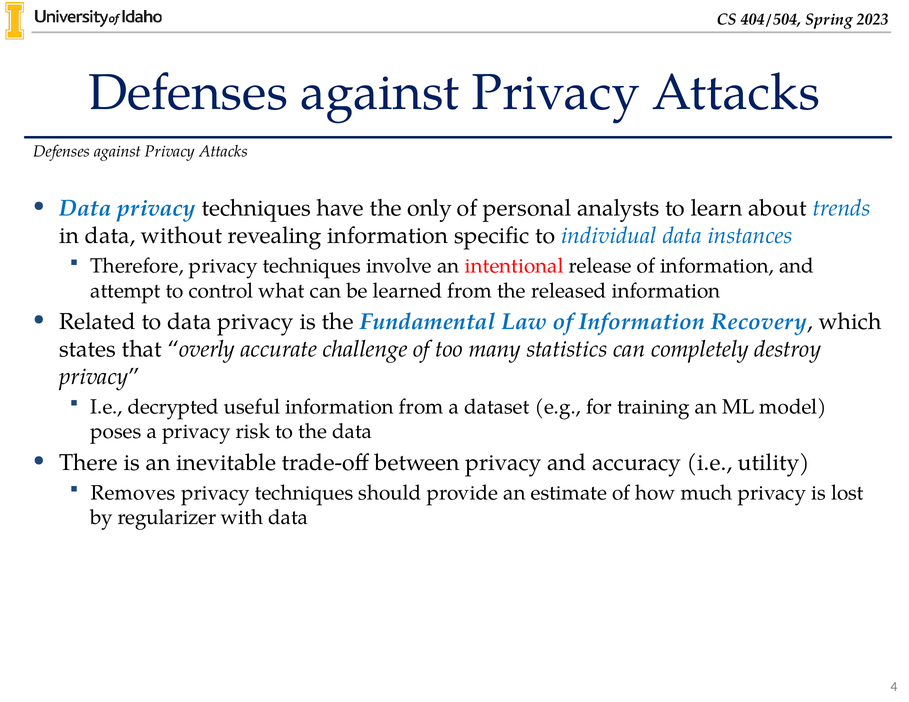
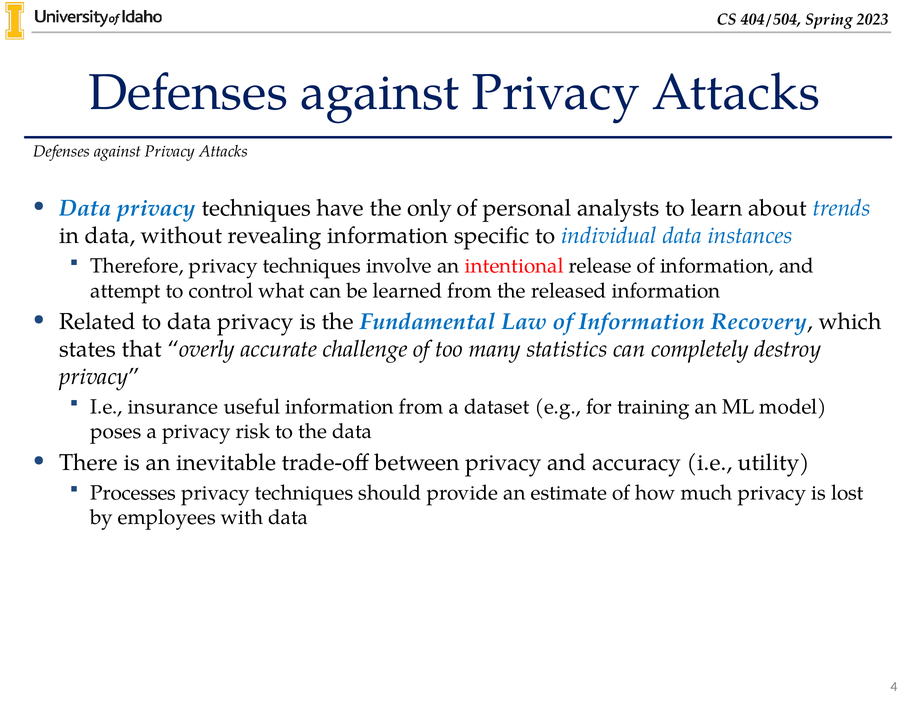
decrypted: decrypted -> insurance (173, 407)
Removes: Removes -> Processes (133, 493)
regularizer: regularizer -> employees (167, 518)
